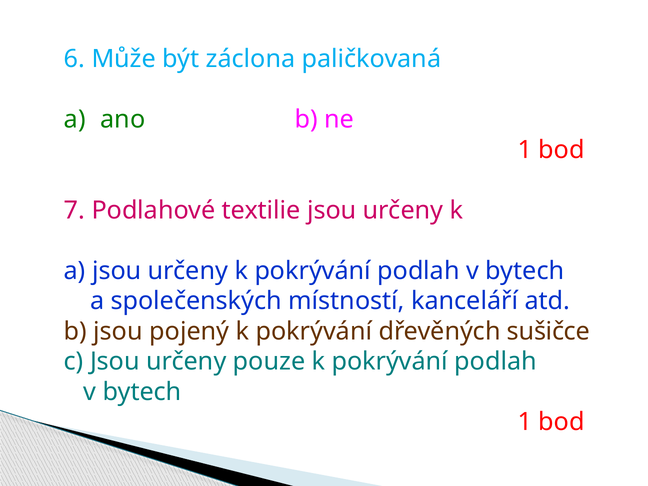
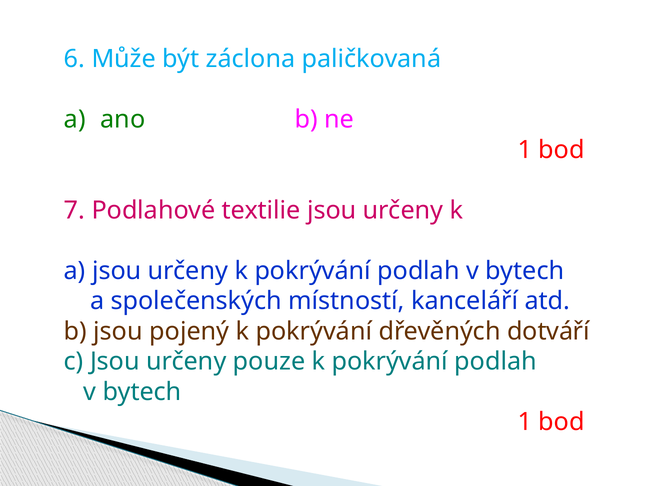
sušičce: sušičce -> dotváří (548, 331)
